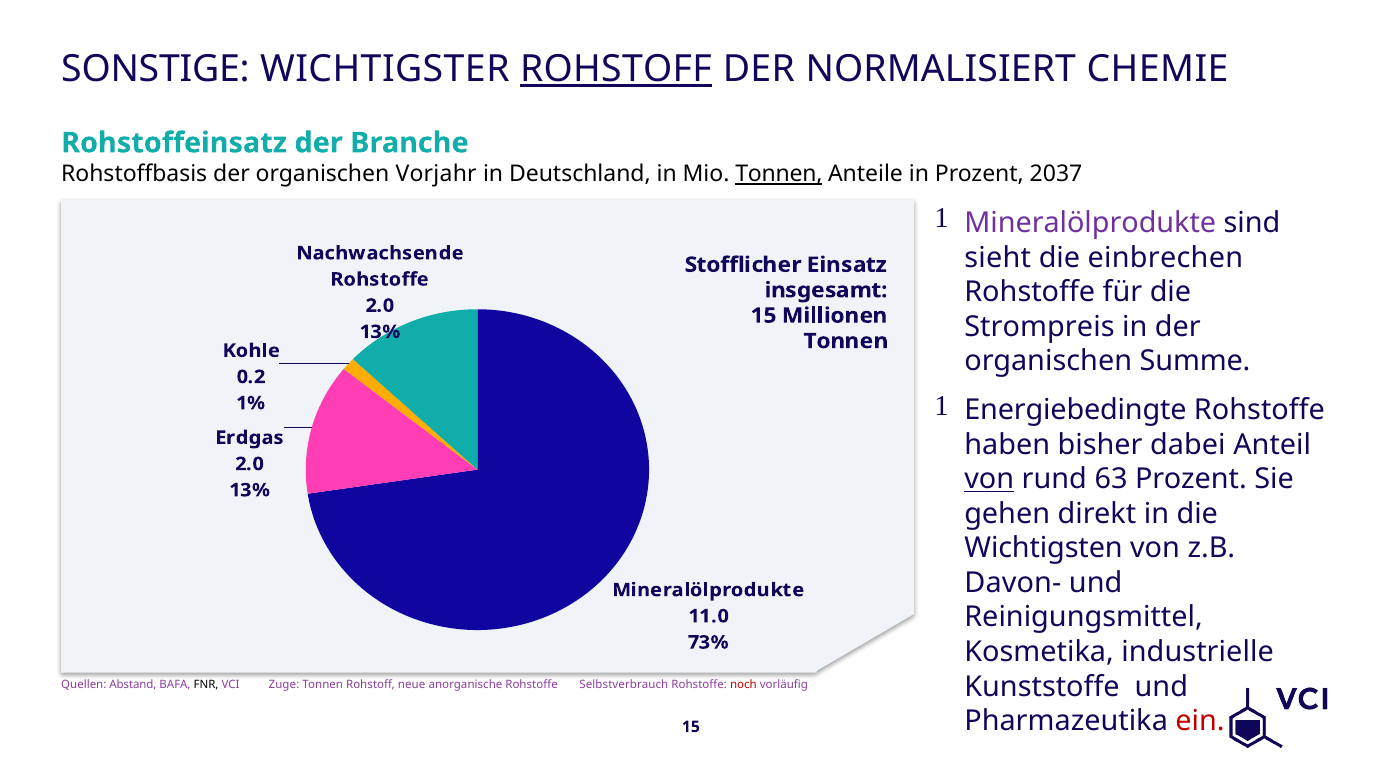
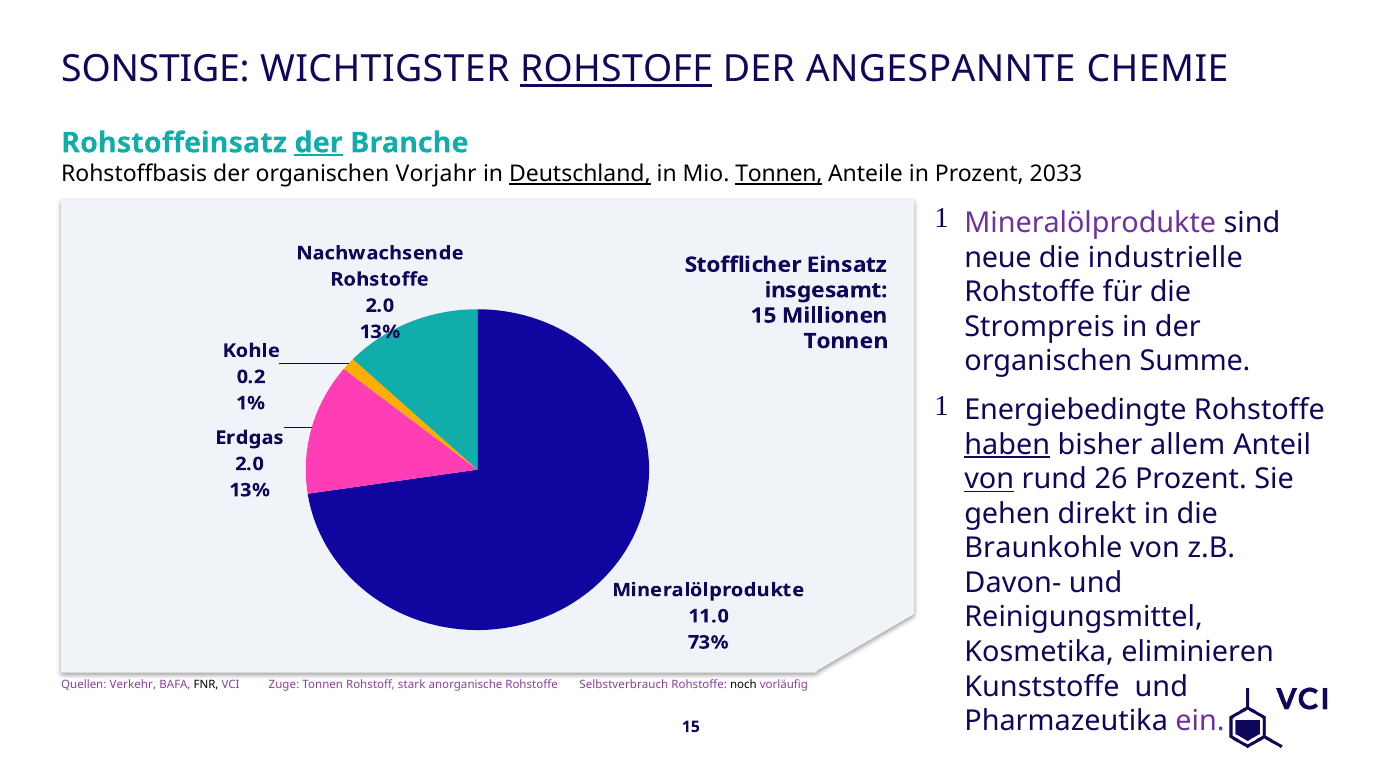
NORMALISIERT: NORMALISIERT -> ANGESPANNTE (941, 69)
der underline: none -> present (319, 143)
Deutschland underline: none -> present (580, 174)
2037: 2037 -> 2033 (1056, 174)
sieht: sieht -> neue (998, 258)
einbrechen: einbrechen -> industrielle (1165, 258)
haben underline: none -> present (1007, 445)
dabei: dabei -> allem (1188, 445)
63: 63 -> 26 (1111, 479)
Wichtigsten: Wichtigsten -> Braunkohle (1043, 549)
industrielle: industrielle -> eliminieren (1198, 652)
Abstand: Abstand -> Verkehr (133, 685)
neue: neue -> stark (412, 685)
noch colour: red -> black (743, 685)
ein colour: red -> purple (1200, 721)
